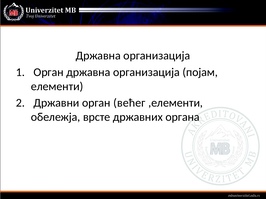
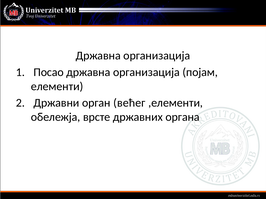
Орган: Орган -> Посао (49, 72)
